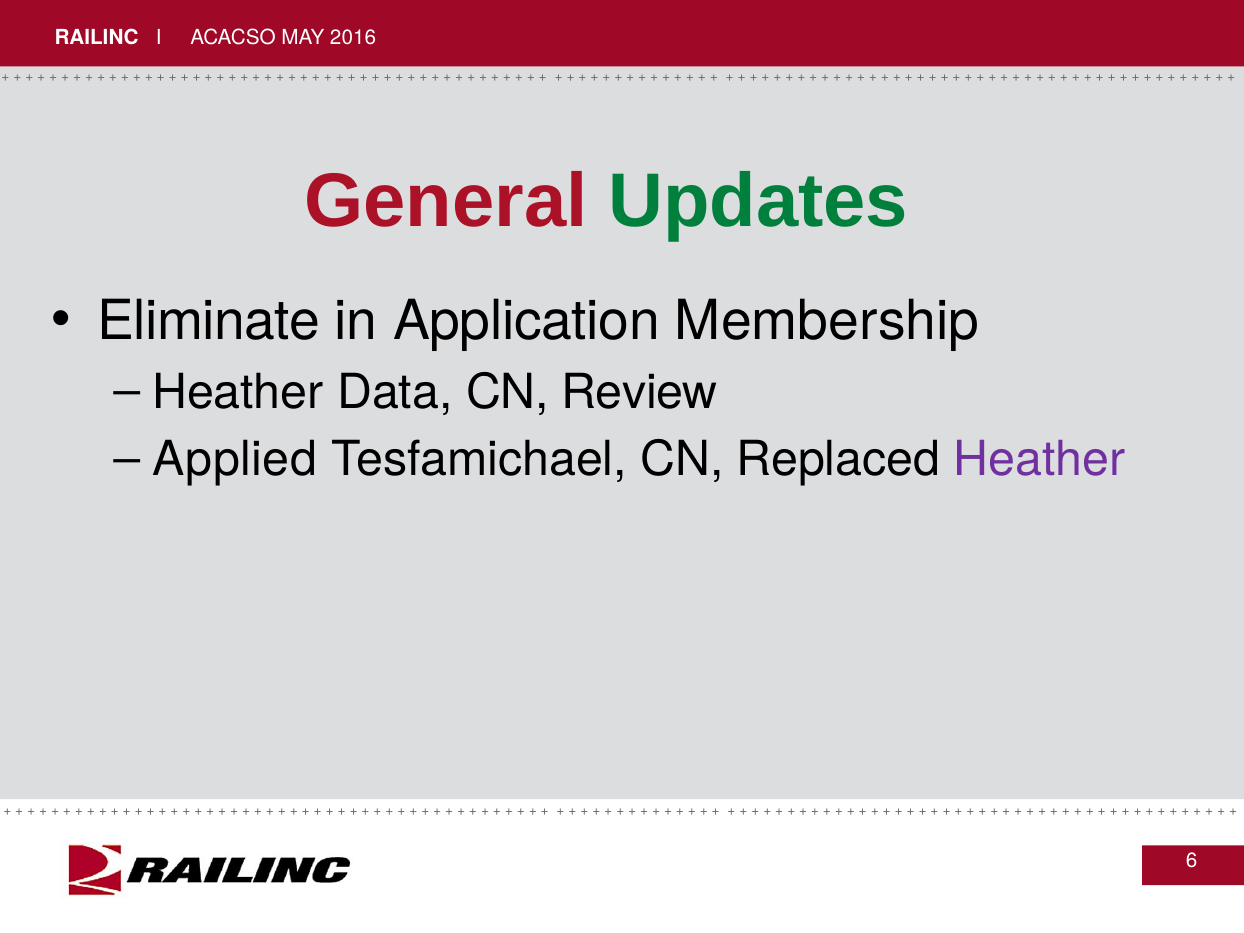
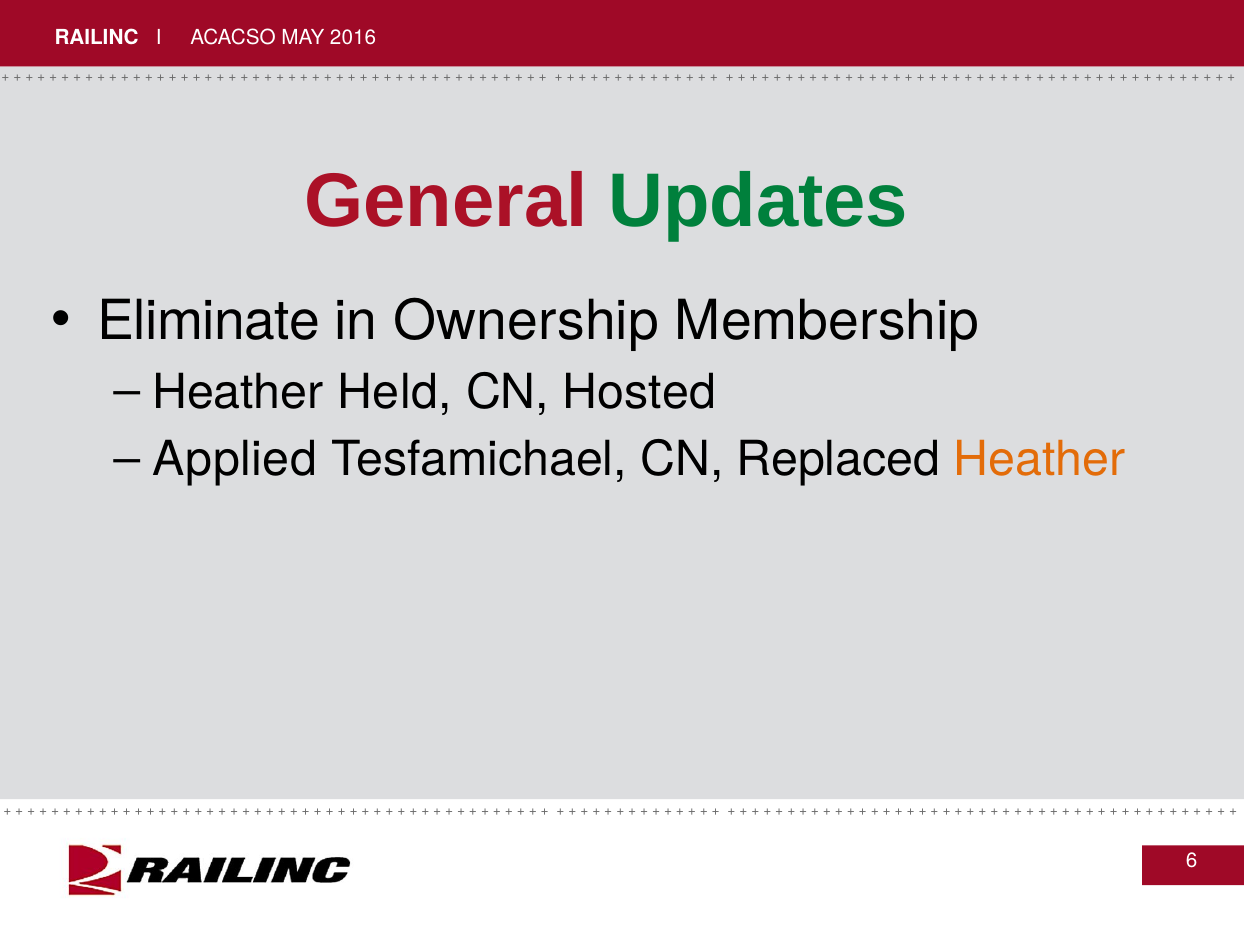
Application: Application -> Ownership (526, 321)
Data: Data -> Held (395, 392)
Review: Review -> Hosted (639, 392)
Heather colour: purple -> orange (1040, 460)
